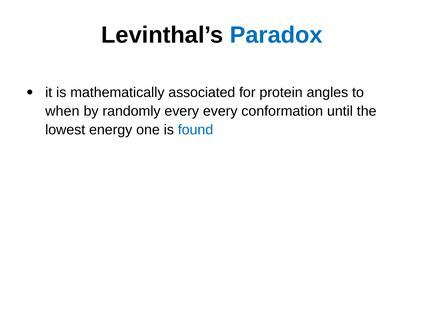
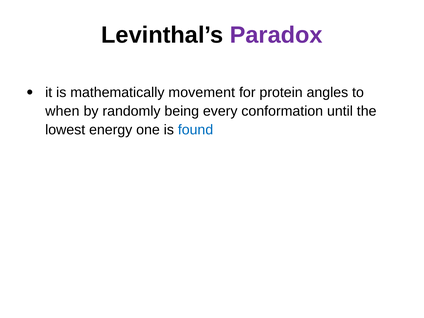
Paradox colour: blue -> purple (276, 35)
associated: associated -> movement (202, 92)
randomly every: every -> being (182, 111)
